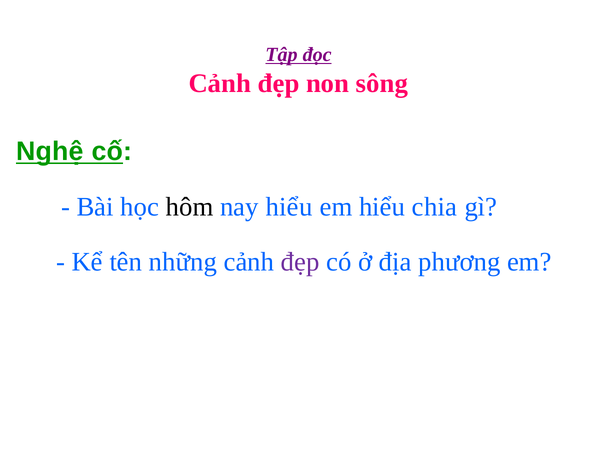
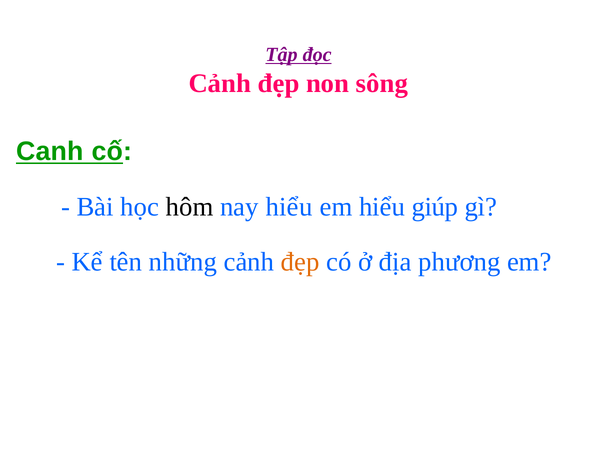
Nghệ: Nghệ -> Canh (50, 151)
chia: chia -> giúp (435, 207)
đẹp colour: purple -> orange (300, 262)
